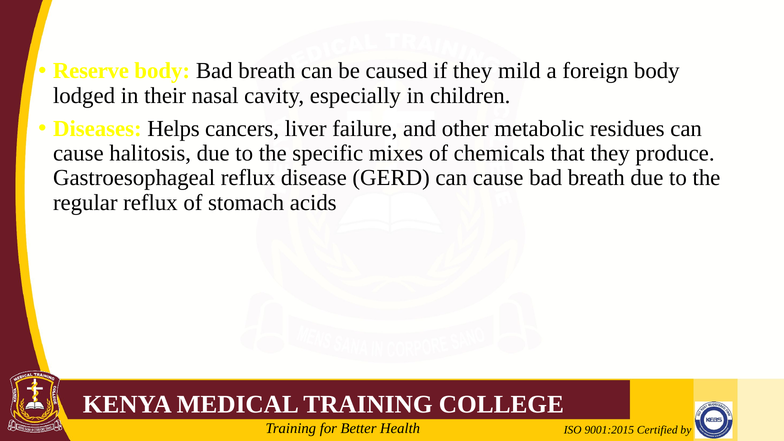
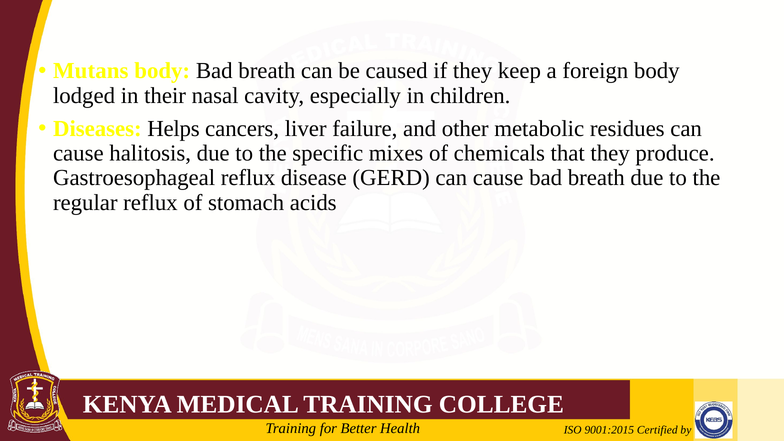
Reserve: Reserve -> Mutans (91, 71)
mild: mild -> keep (519, 71)
